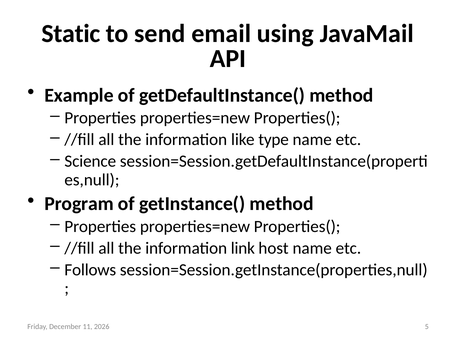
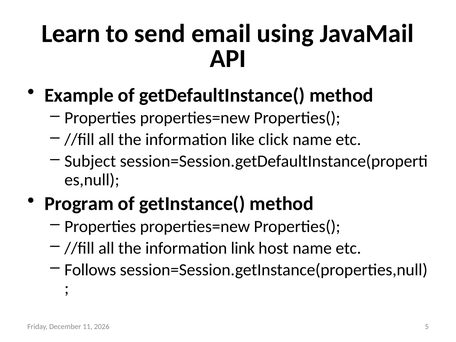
Static: Static -> Learn (71, 34)
type: type -> click (273, 140)
Science: Science -> Subject (90, 161)
